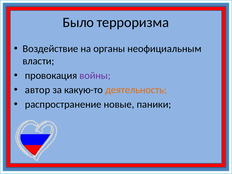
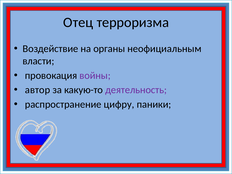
Было: Было -> Отец (78, 22)
деятельность colour: orange -> purple (136, 90)
новые: новые -> цифру (119, 104)
